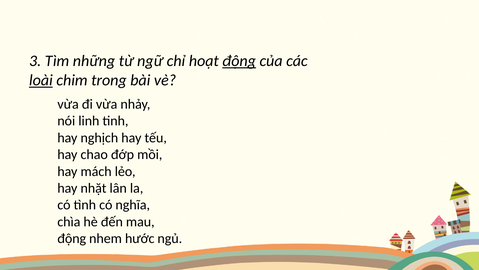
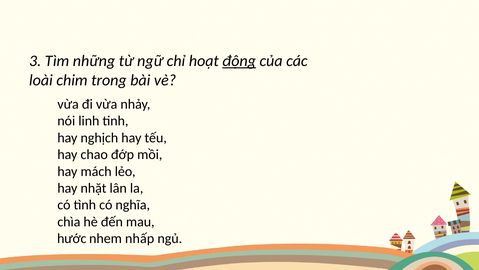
loài underline: present -> none (41, 80)
động: động -> hước (72, 238)
hước: hước -> nhấp (140, 238)
